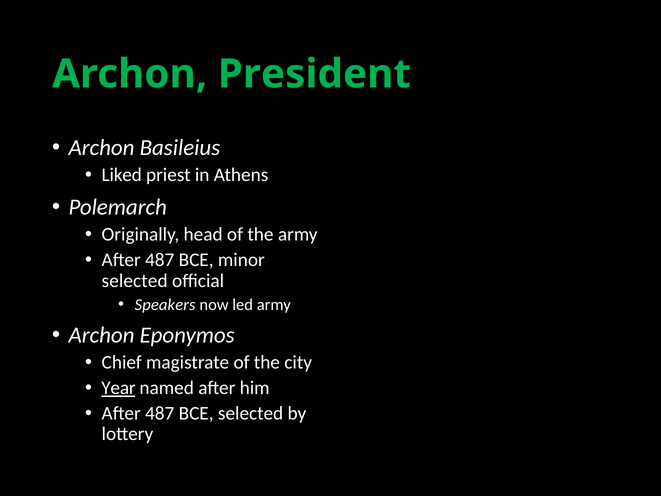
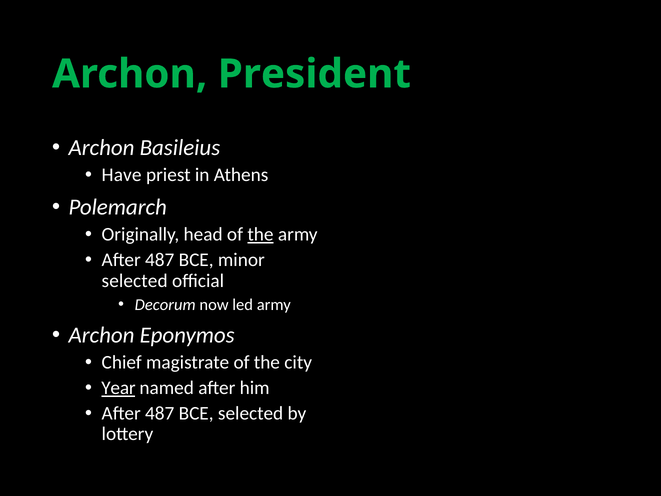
Liked: Liked -> Have (122, 175)
the underline: none -> present (260, 234)
Speakers: Speakers -> Decorum (165, 304)
